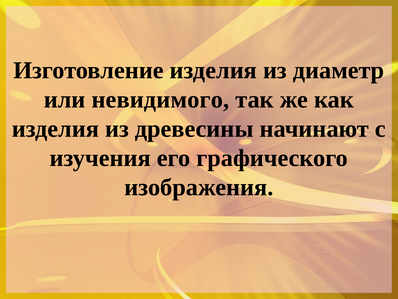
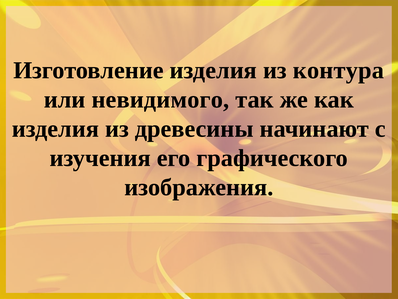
диаметр: диаметр -> контура (338, 70)
